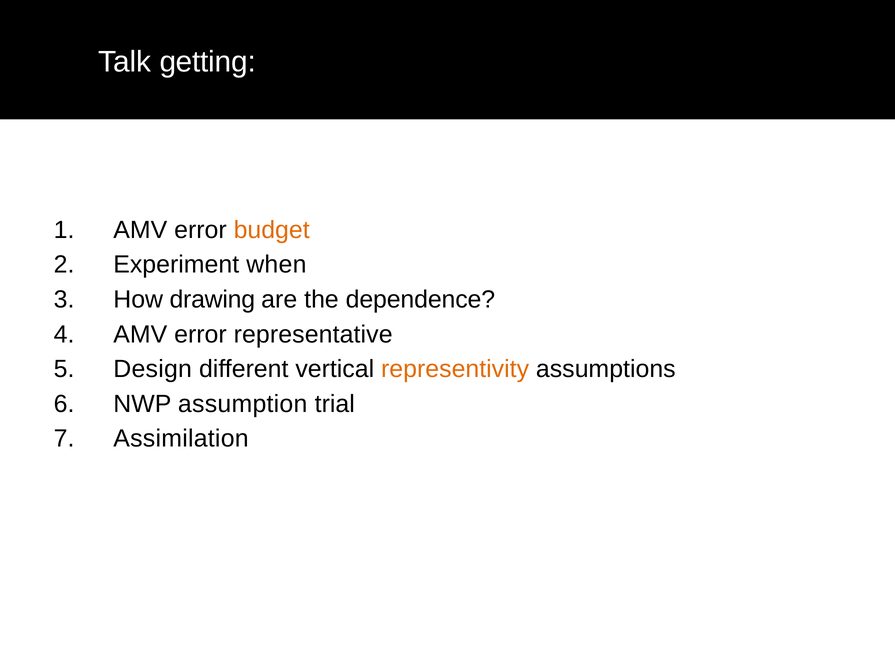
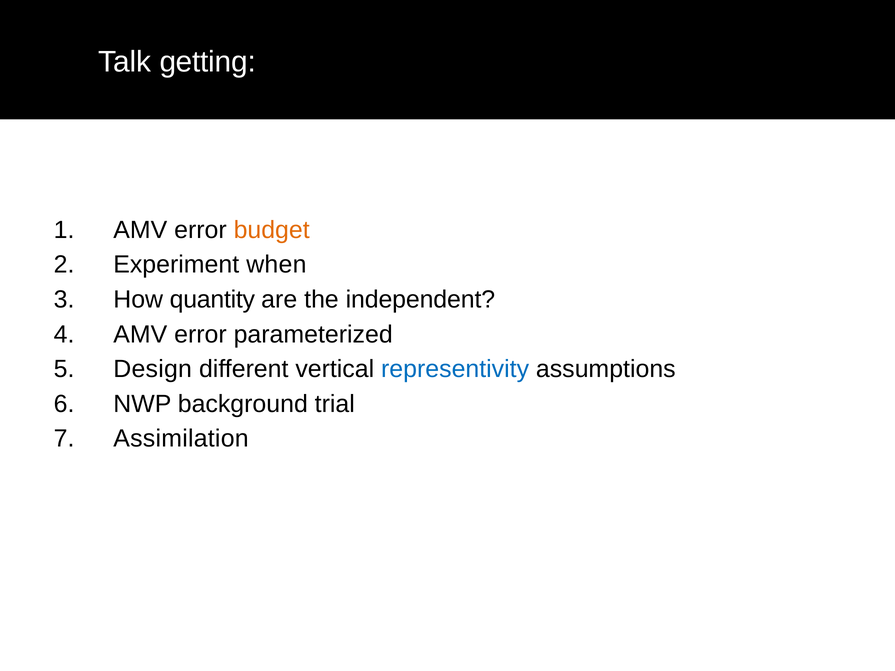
drawing: drawing -> quantity (212, 300)
dependence: dependence -> independent (420, 300)
representative: representative -> parameterized (313, 334)
representivity colour: orange -> blue (455, 369)
assumption: assumption -> background (243, 404)
